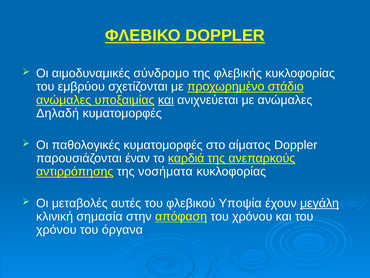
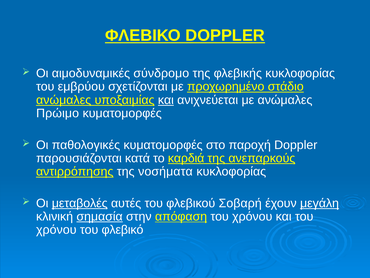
Δηλαδή: Δηλαδή -> Πρώιμο (58, 113)
αίματος: αίματος -> παροχή (250, 145)
έναν: έναν -> κατά (138, 158)
μεταβολές underline: none -> present (80, 203)
Υποψία: Υποψία -> Σοβαρή (240, 203)
σημασία underline: none -> present (100, 216)
όργανα: όργανα -> φλεβικό (122, 229)
